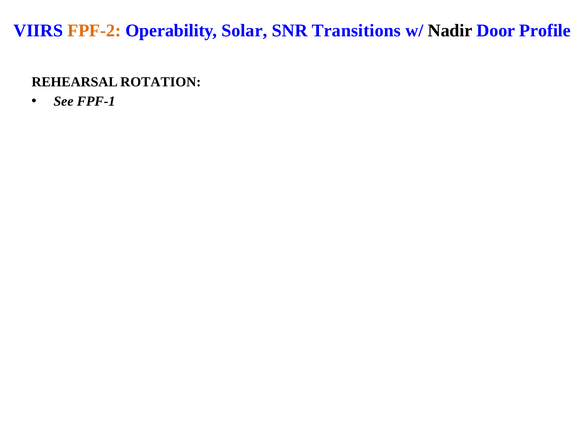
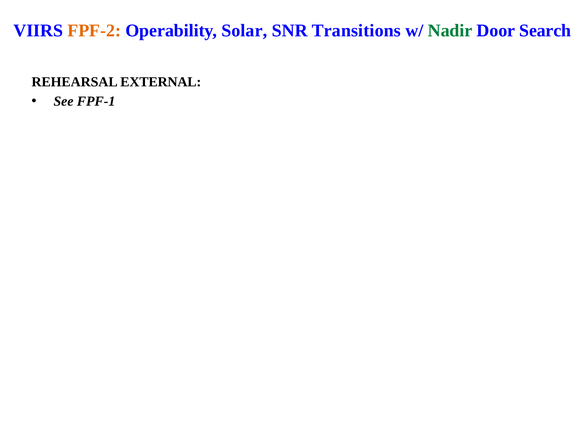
Nadir colour: black -> green (450, 30)
Profile: Profile -> Search (545, 30)
ROTATION: ROTATION -> EXTERNAL (161, 82)
